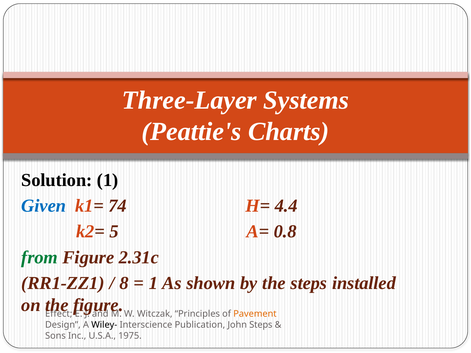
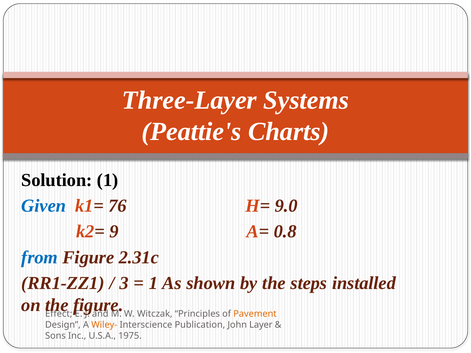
74: 74 -> 76 (118, 206)
4.4: 4.4 -> 9.0 (286, 206)
5: 5 -> 9 (114, 232)
from colour: green -> blue (40, 258)
8: 8 -> 3 (124, 283)
Wiley- colour: black -> orange (104, 325)
John Steps: Steps -> Layer (261, 325)
